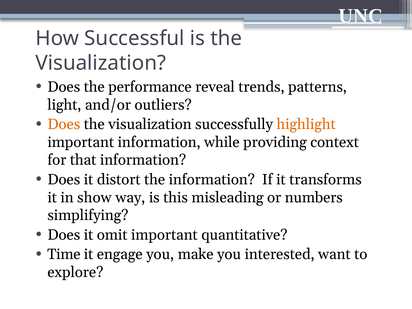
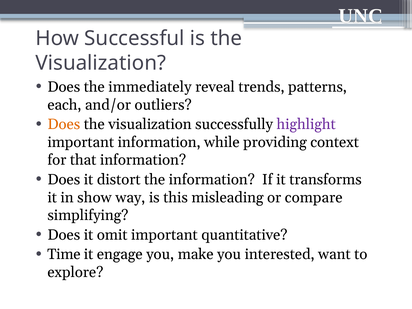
performance: performance -> immediately (150, 87)
light: light -> each (64, 105)
highlight colour: orange -> purple (306, 124)
numbers: numbers -> compare (314, 197)
